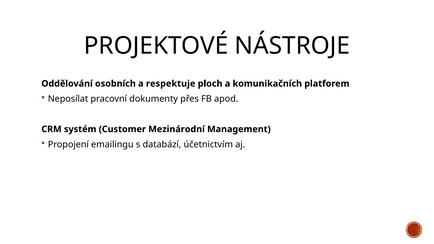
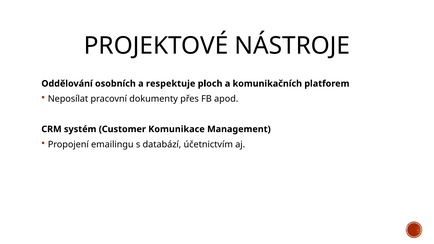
Mezinárodní: Mezinárodní -> Komunikace (177, 129)
